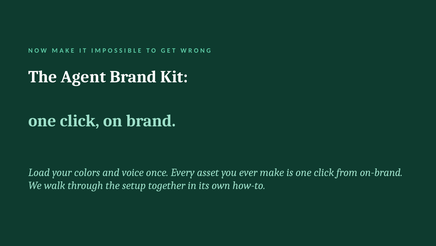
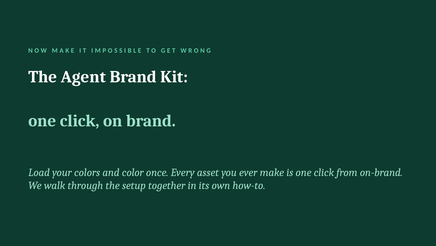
voice: voice -> color (133, 172)
